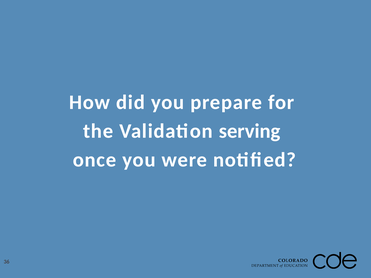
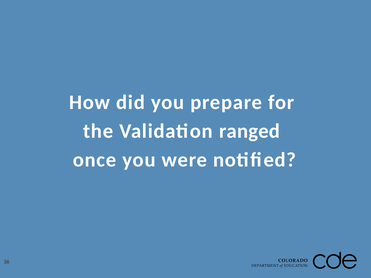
serving: serving -> ranged (250, 131)
